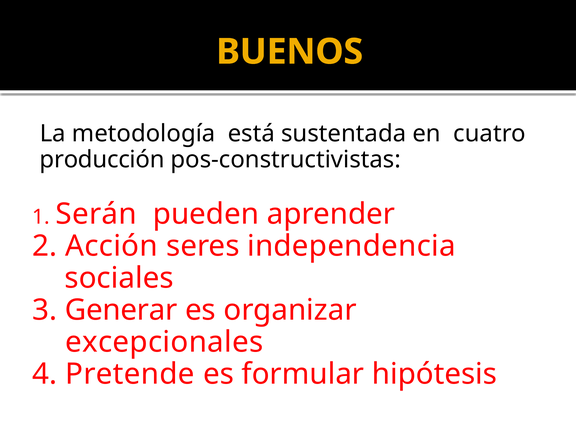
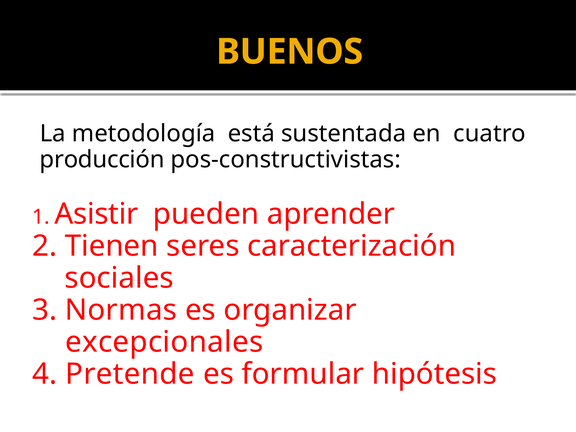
Serán: Serán -> Asistir (96, 214)
Acción: Acción -> Tienen (112, 246)
independencia: independencia -> caracterización (352, 246)
Generar: Generar -> Normas (121, 310)
